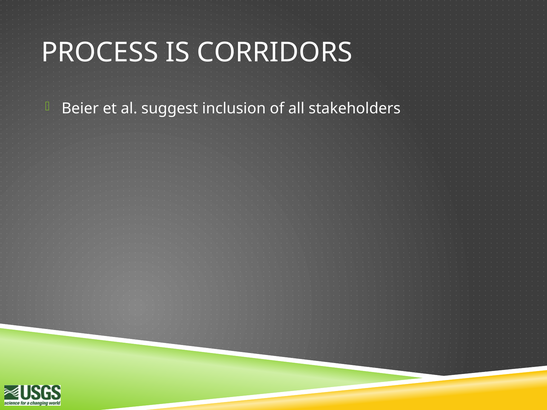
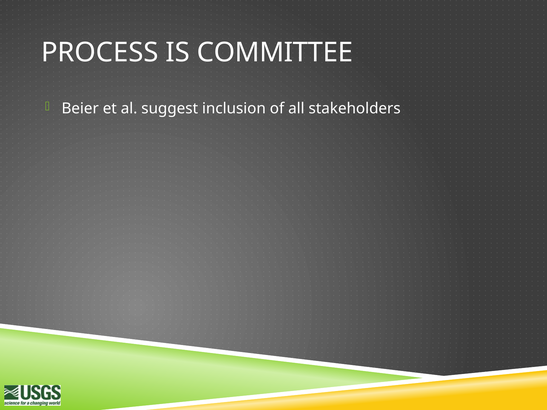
CORRIDORS: CORRIDORS -> COMMITTEE (275, 53)
